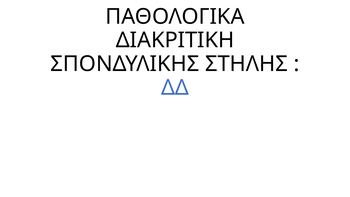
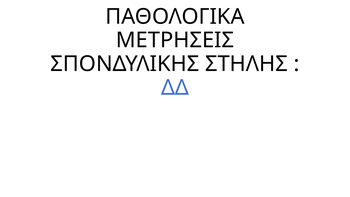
ΔΙΑΚΡΙΤΙΚΗ: ΔΙΑΚΡΙΤΙΚΗ -> ΜΕΤΡΗΣΕΙΣ (175, 40)
